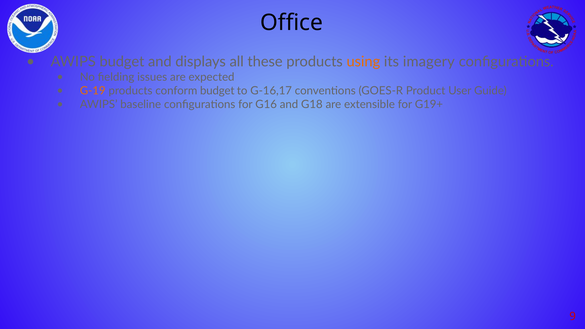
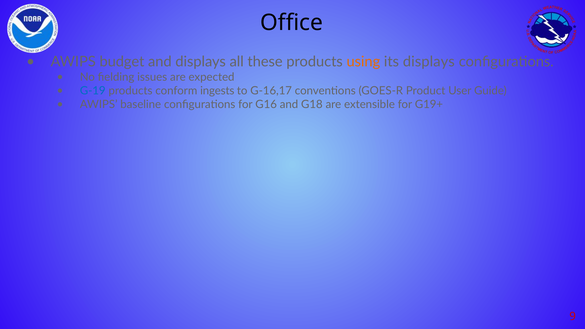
its imagery: imagery -> displays (429, 62)
G-19 colour: orange -> blue (93, 91)
conform budget: budget -> ingests (217, 91)
